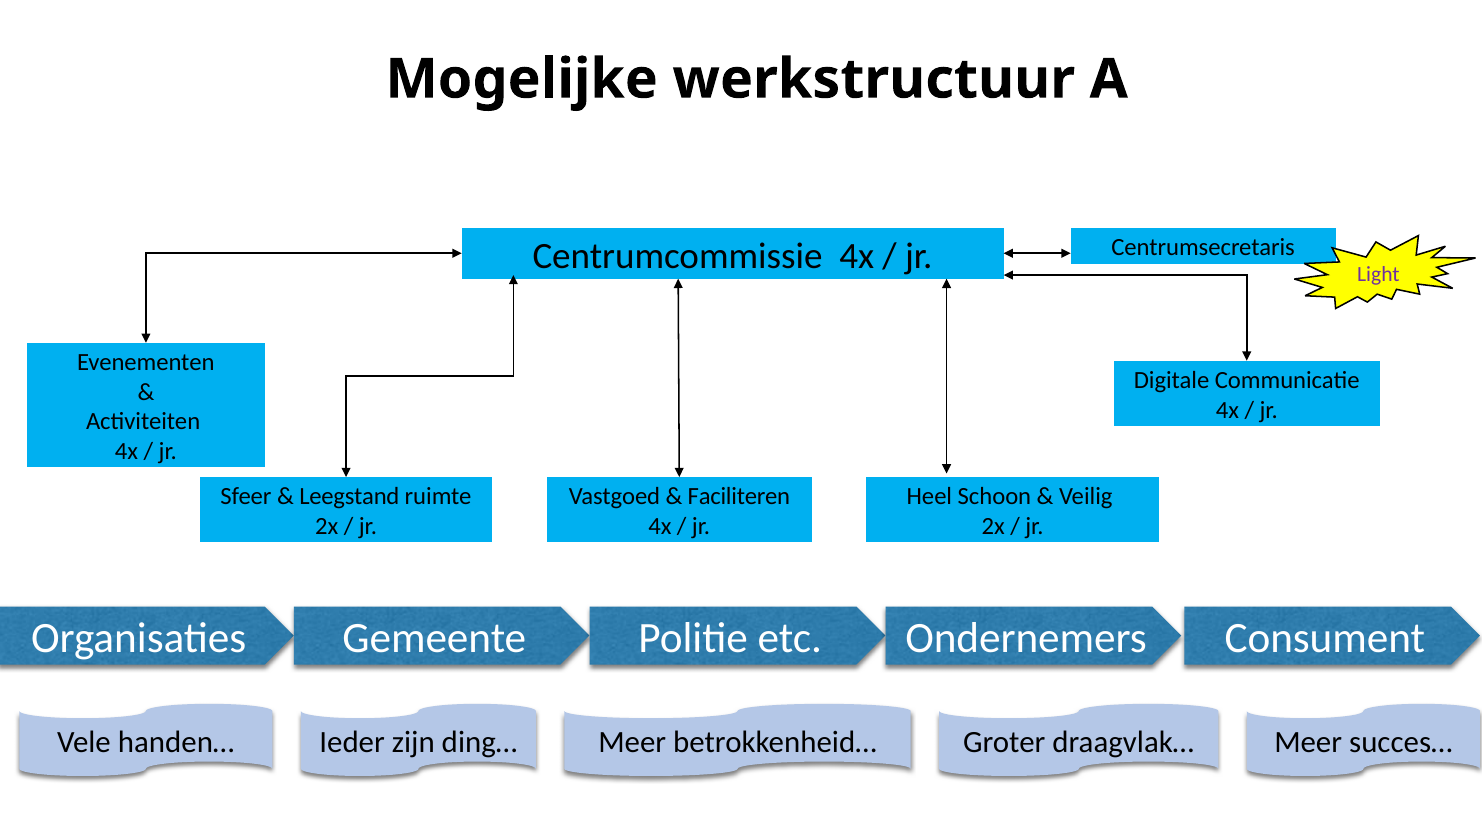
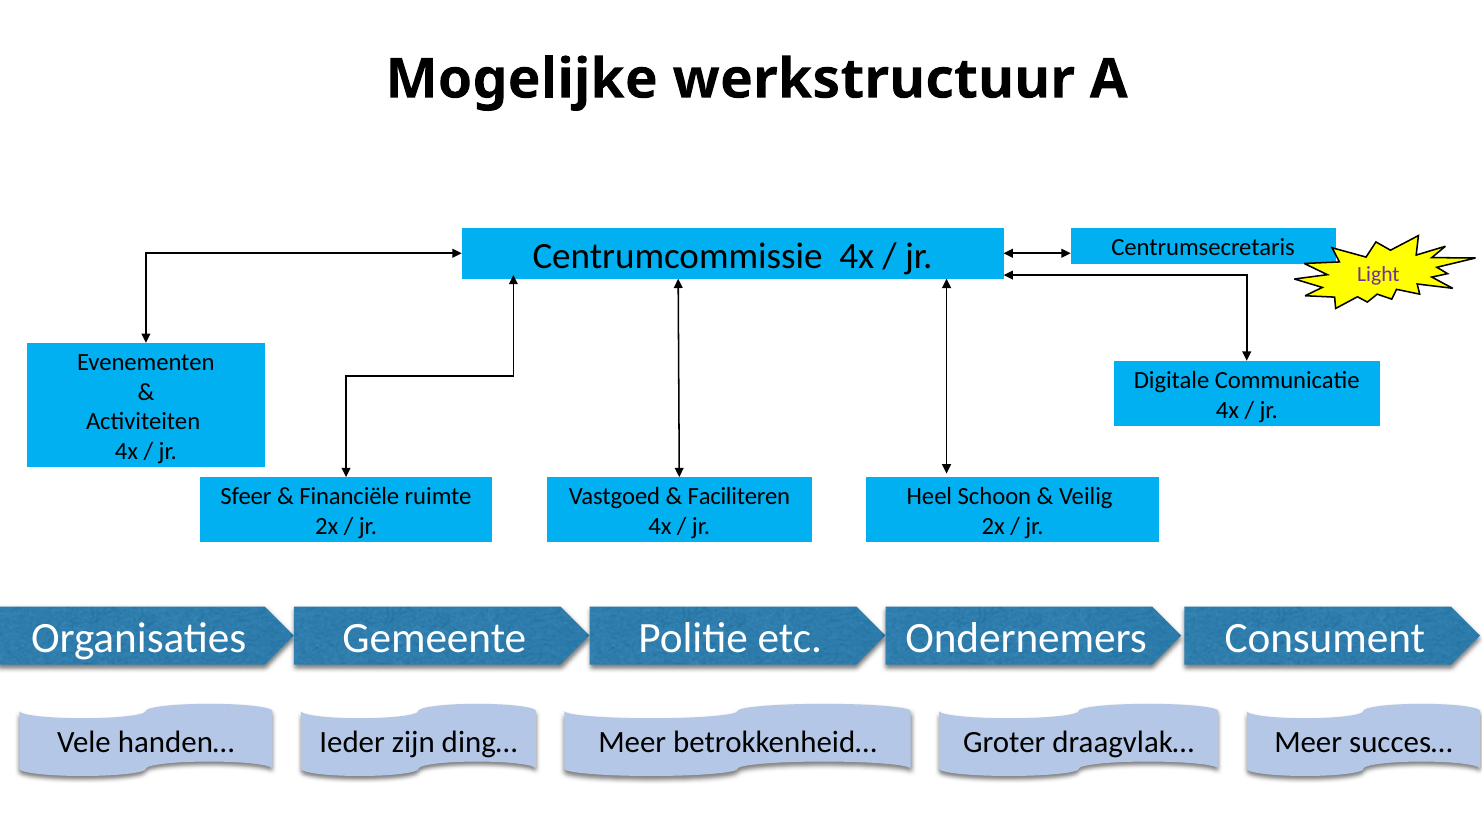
Leegstand: Leegstand -> Financiële (349, 496)
